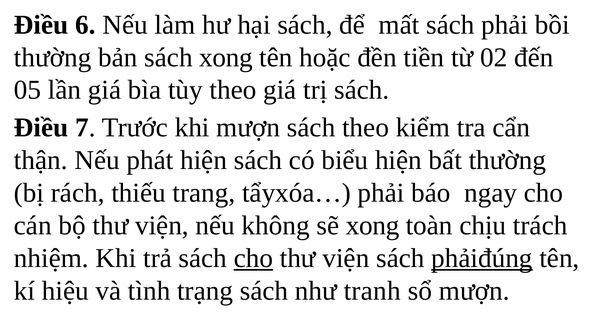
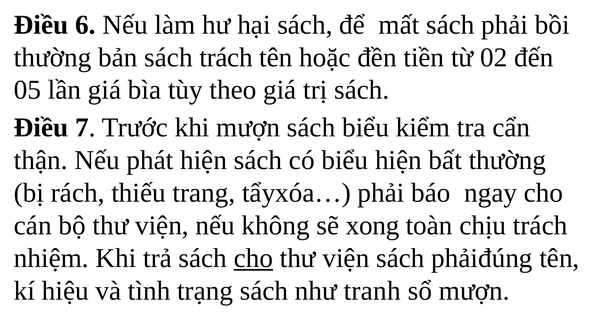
sách xong: xong -> trách (226, 57)
sách theo: theo -> biểu (366, 128)
phảiđúng underline: present -> none (482, 258)
